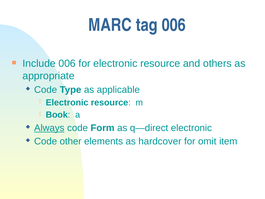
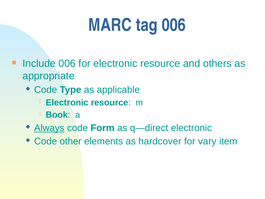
omit: omit -> vary (207, 141)
